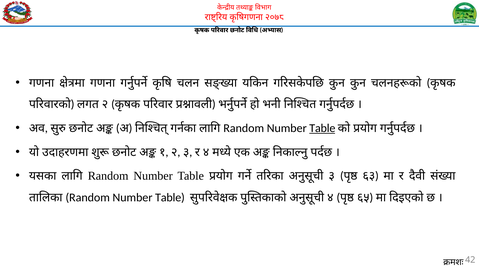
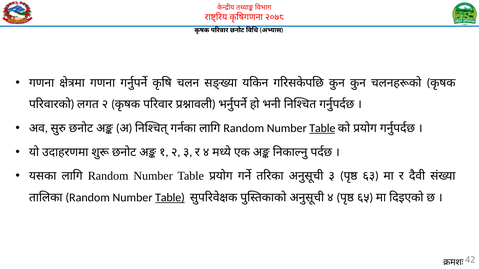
Table underline: none -> present (170, 198)
